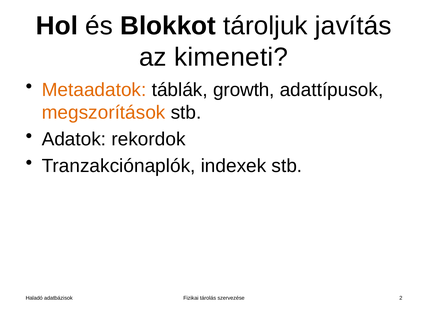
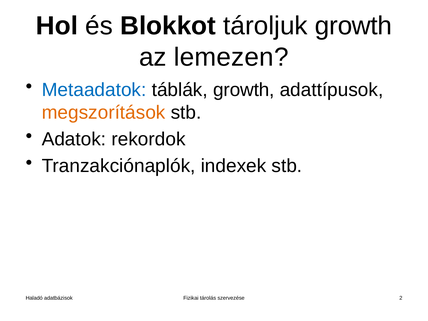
tároljuk javítás: javítás -> growth (354, 26)
kimeneti: kimeneti -> lemezen (231, 57)
Metaadatok colour: orange -> blue (94, 90)
